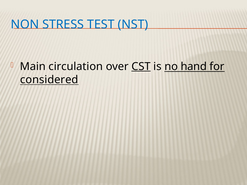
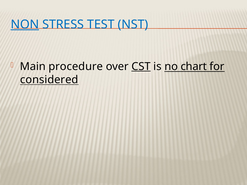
NON underline: none -> present (25, 25)
circulation: circulation -> procedure (76, 67)
hand: hand -> chart (194, 67)
